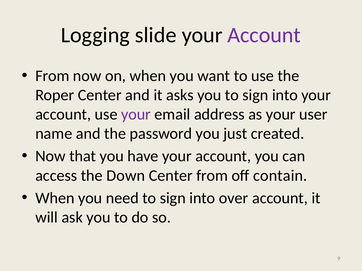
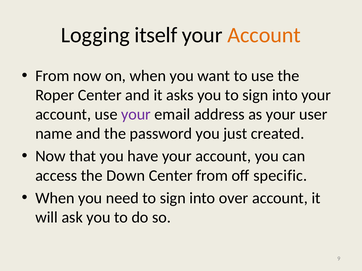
slide: slide -> itself (156, 35)
Account colour: purple -> orange (264, 35)
contain: contain -> specific (280, 176)
